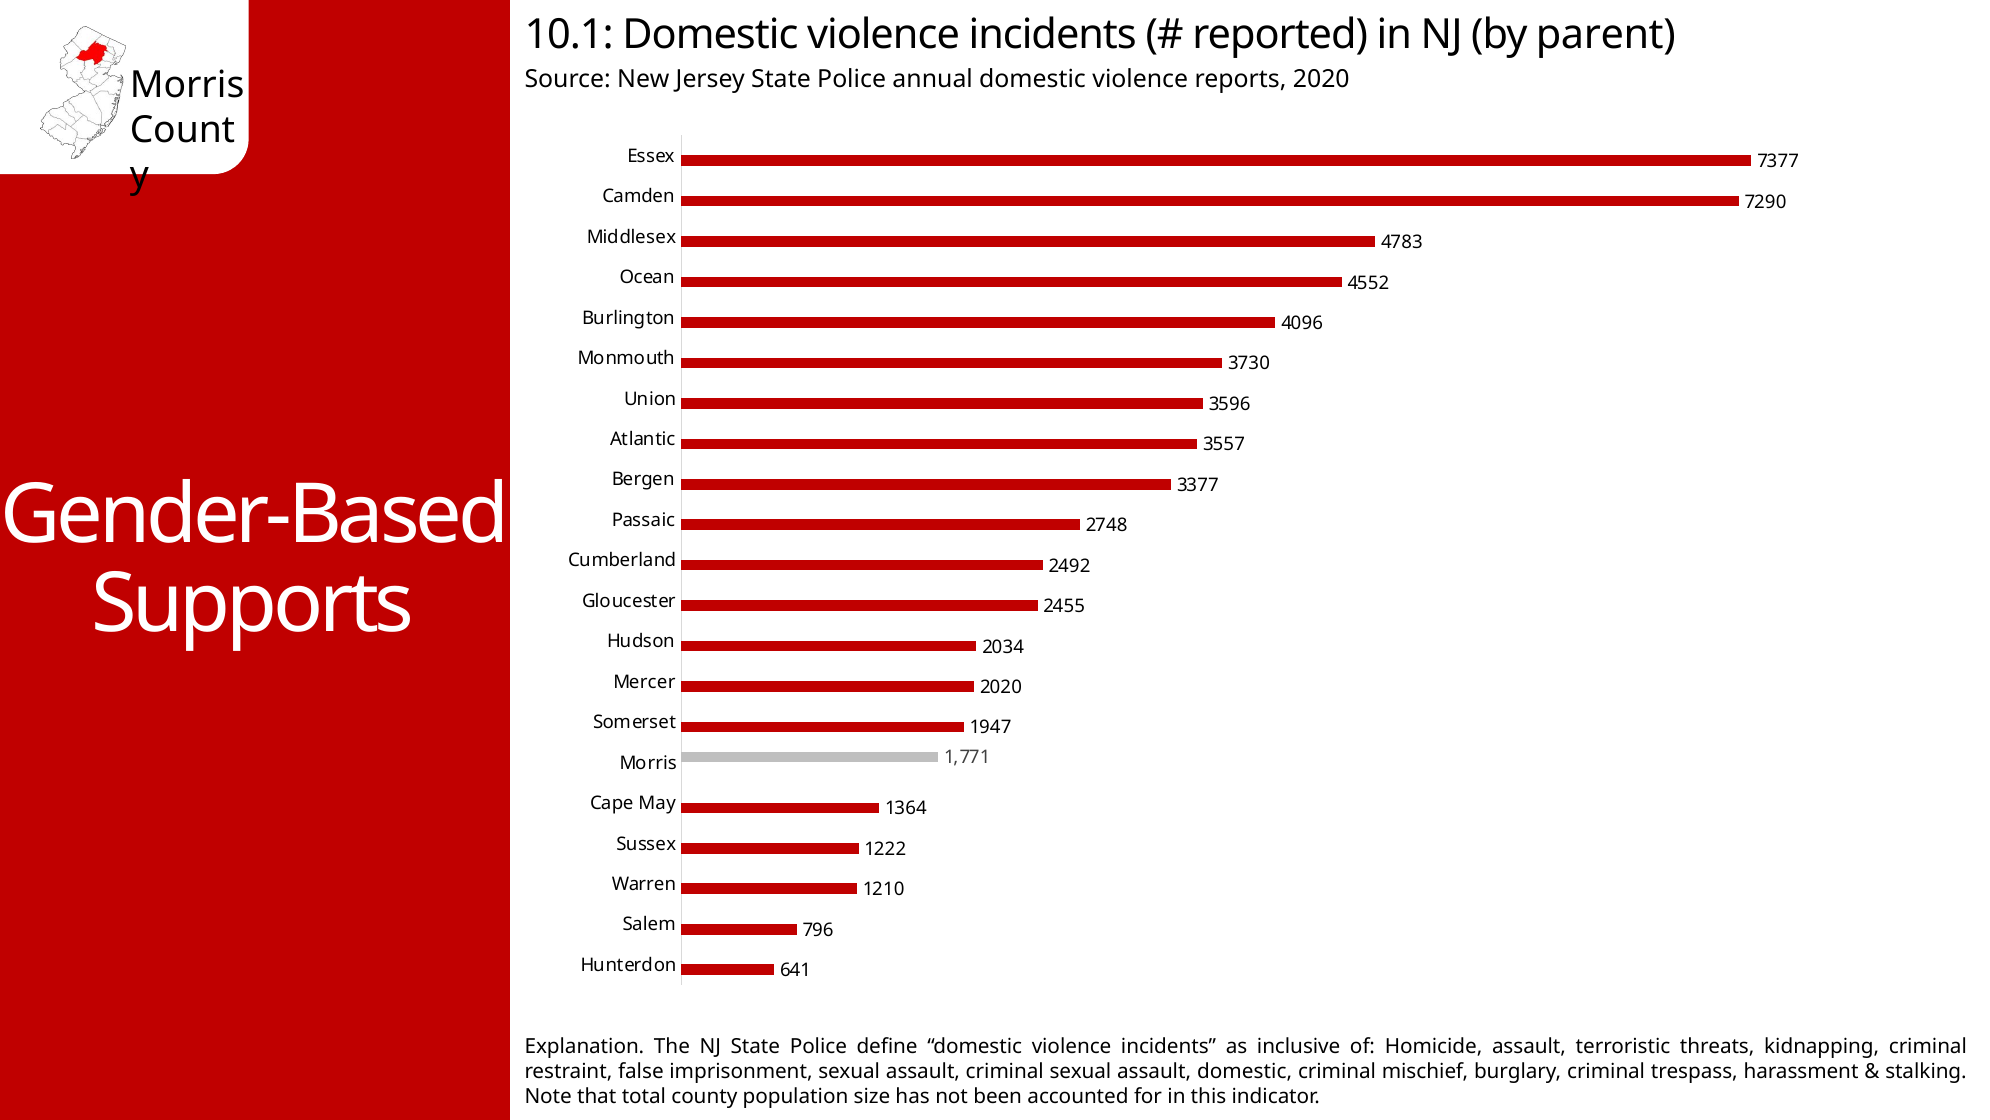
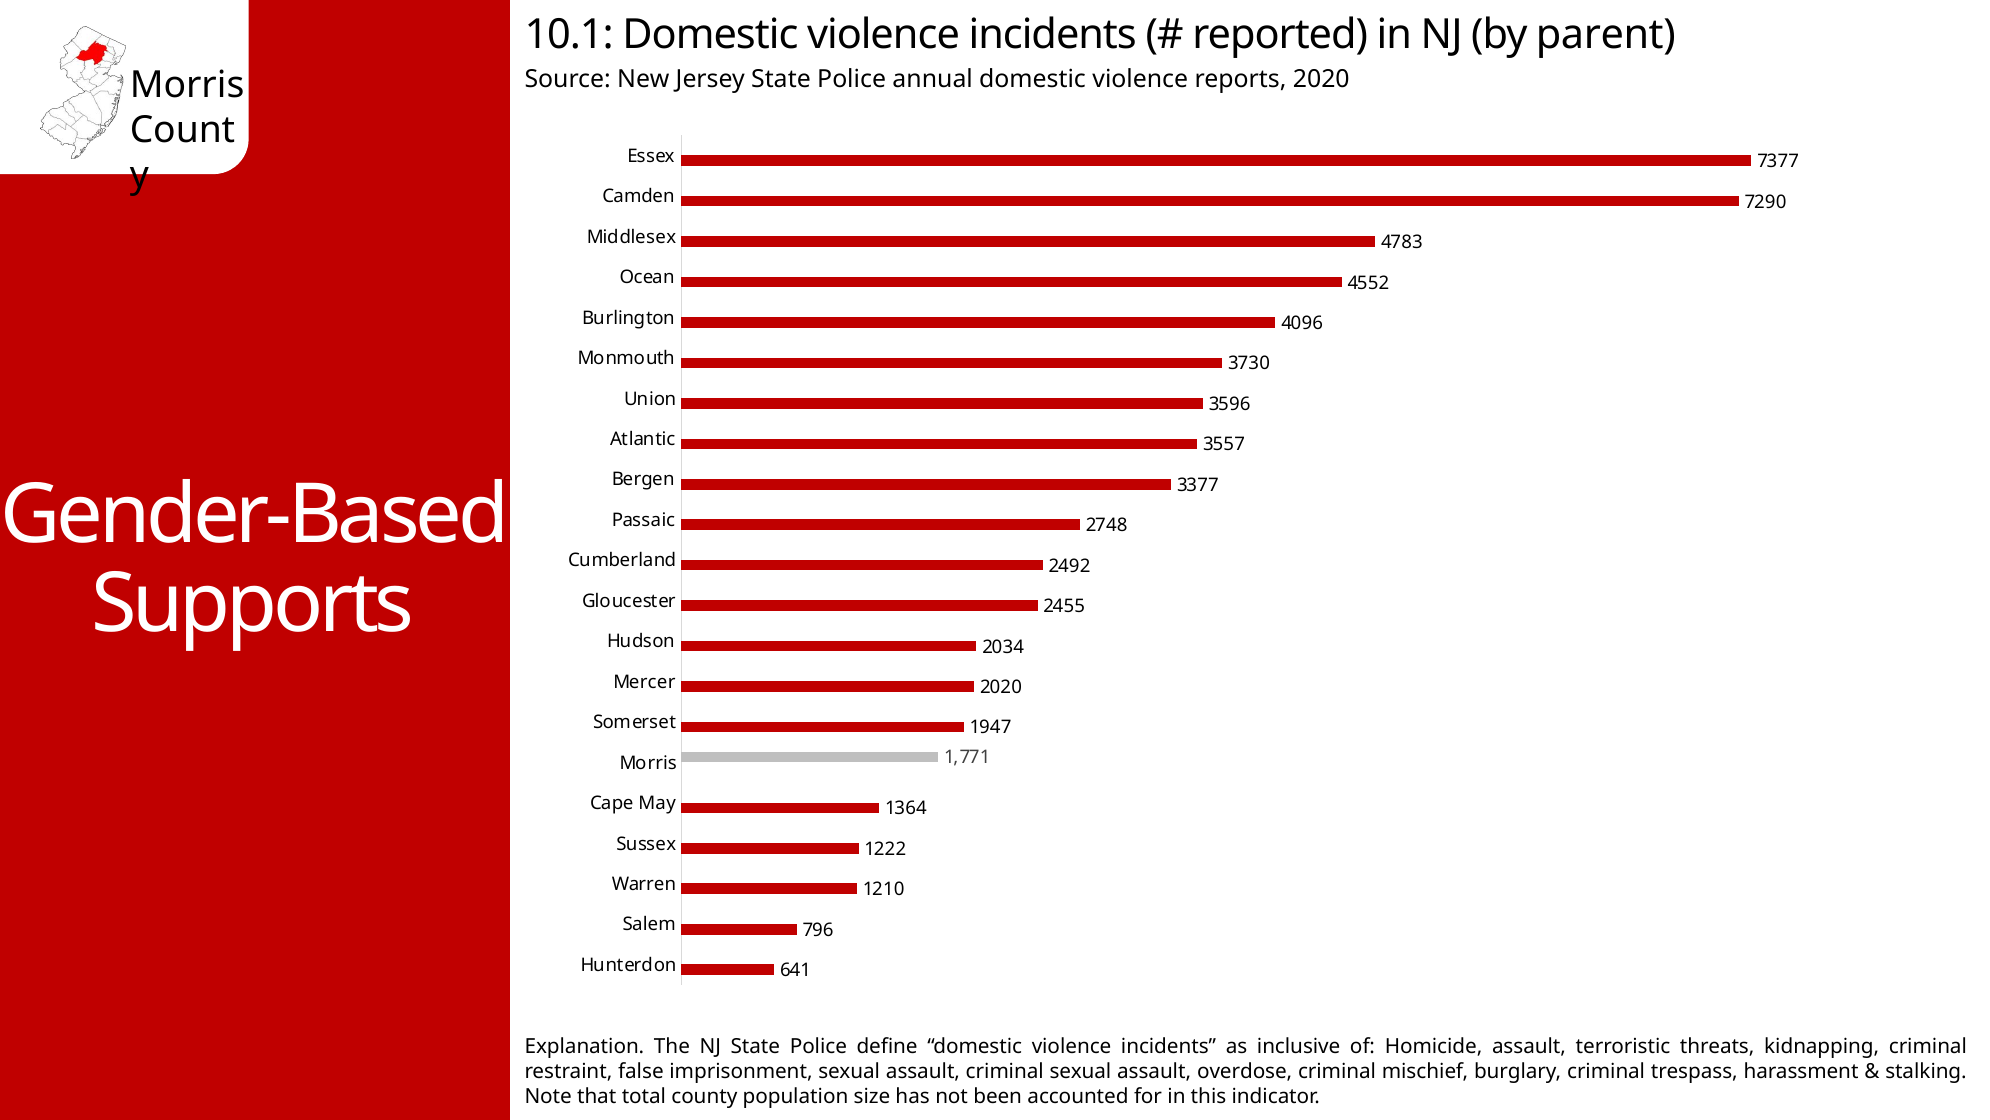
assault domestic: domestic -> overdose (1245, 1071)
